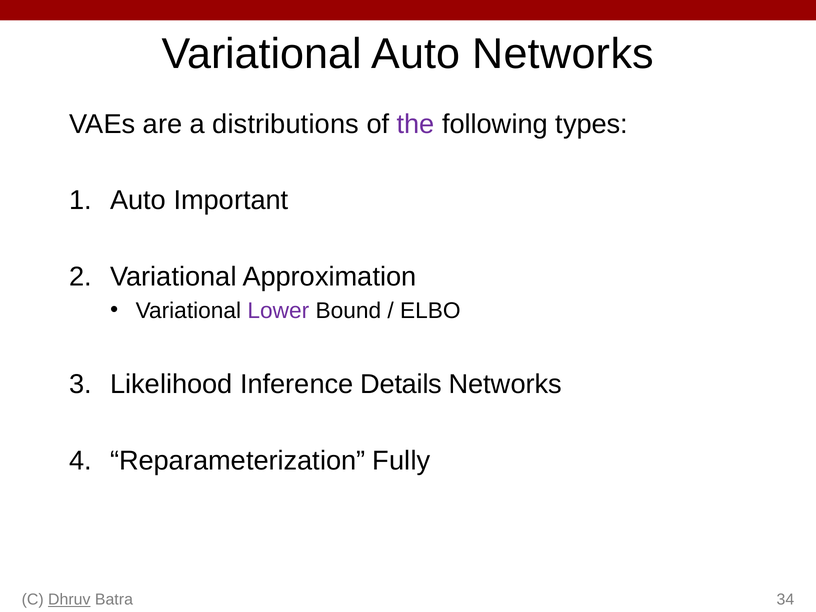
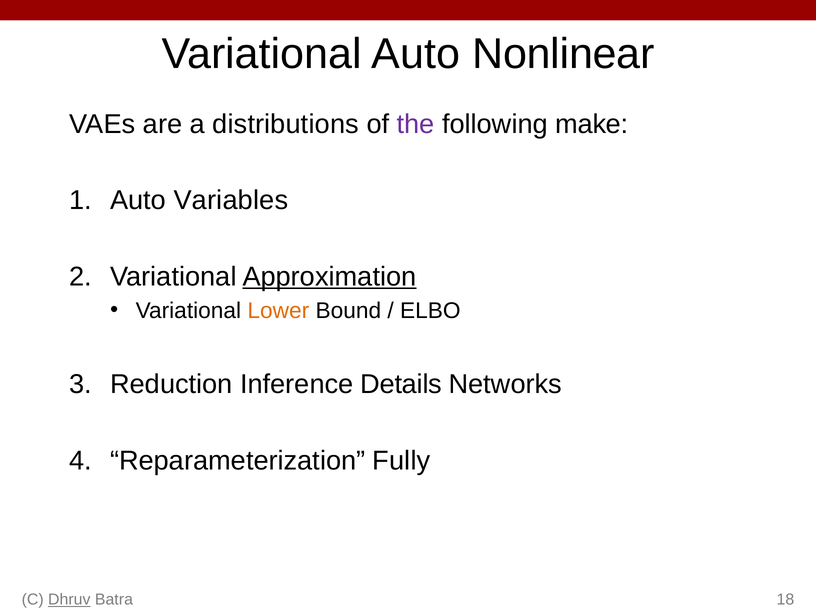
Auto Networks: Networks -> Nonlinear (563, 54)
types: types -> make (592, 124)
Important: Important -> Variables (231, 200)
Approximation underline: none -> present (329, 277)
Lower colour: purple -> orange (278, 311)
Likelihood: Likelihood -> Reduction (171, 384)
34: 34 -> 18 (785, 599)
